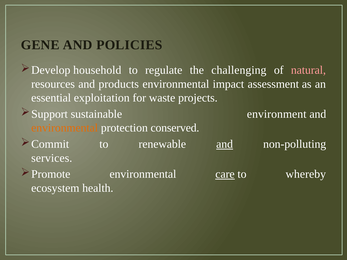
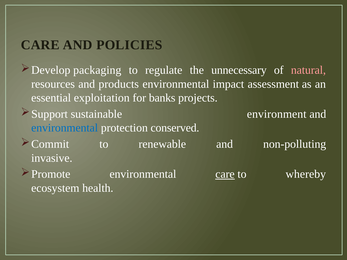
GENE: GENE -> CARE (40, 45)
household: household -> packaging (97, 70)
challenging: challenging -> unnecessary (239, 70)
waste: waste -> banks (162, 98)
environmental colour: orange -> blue (65, 128)
and underline: present -> none (225, 144)
services: services -> invasive (52, 158)
